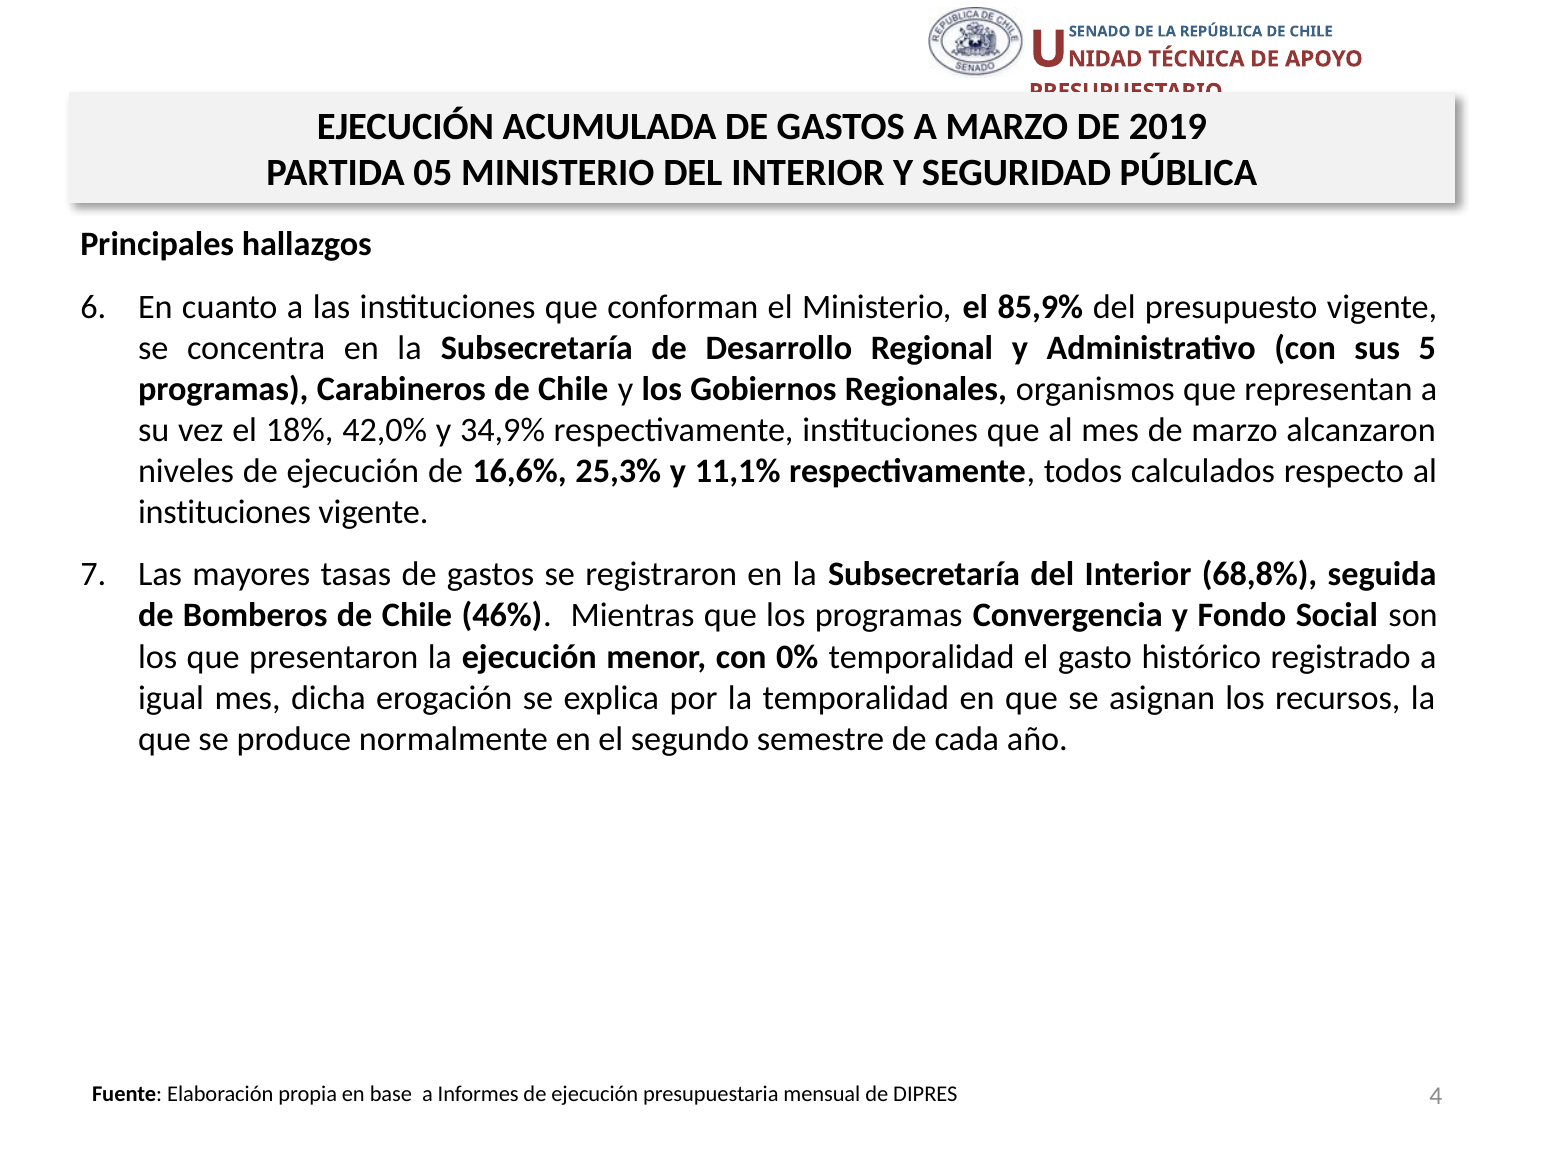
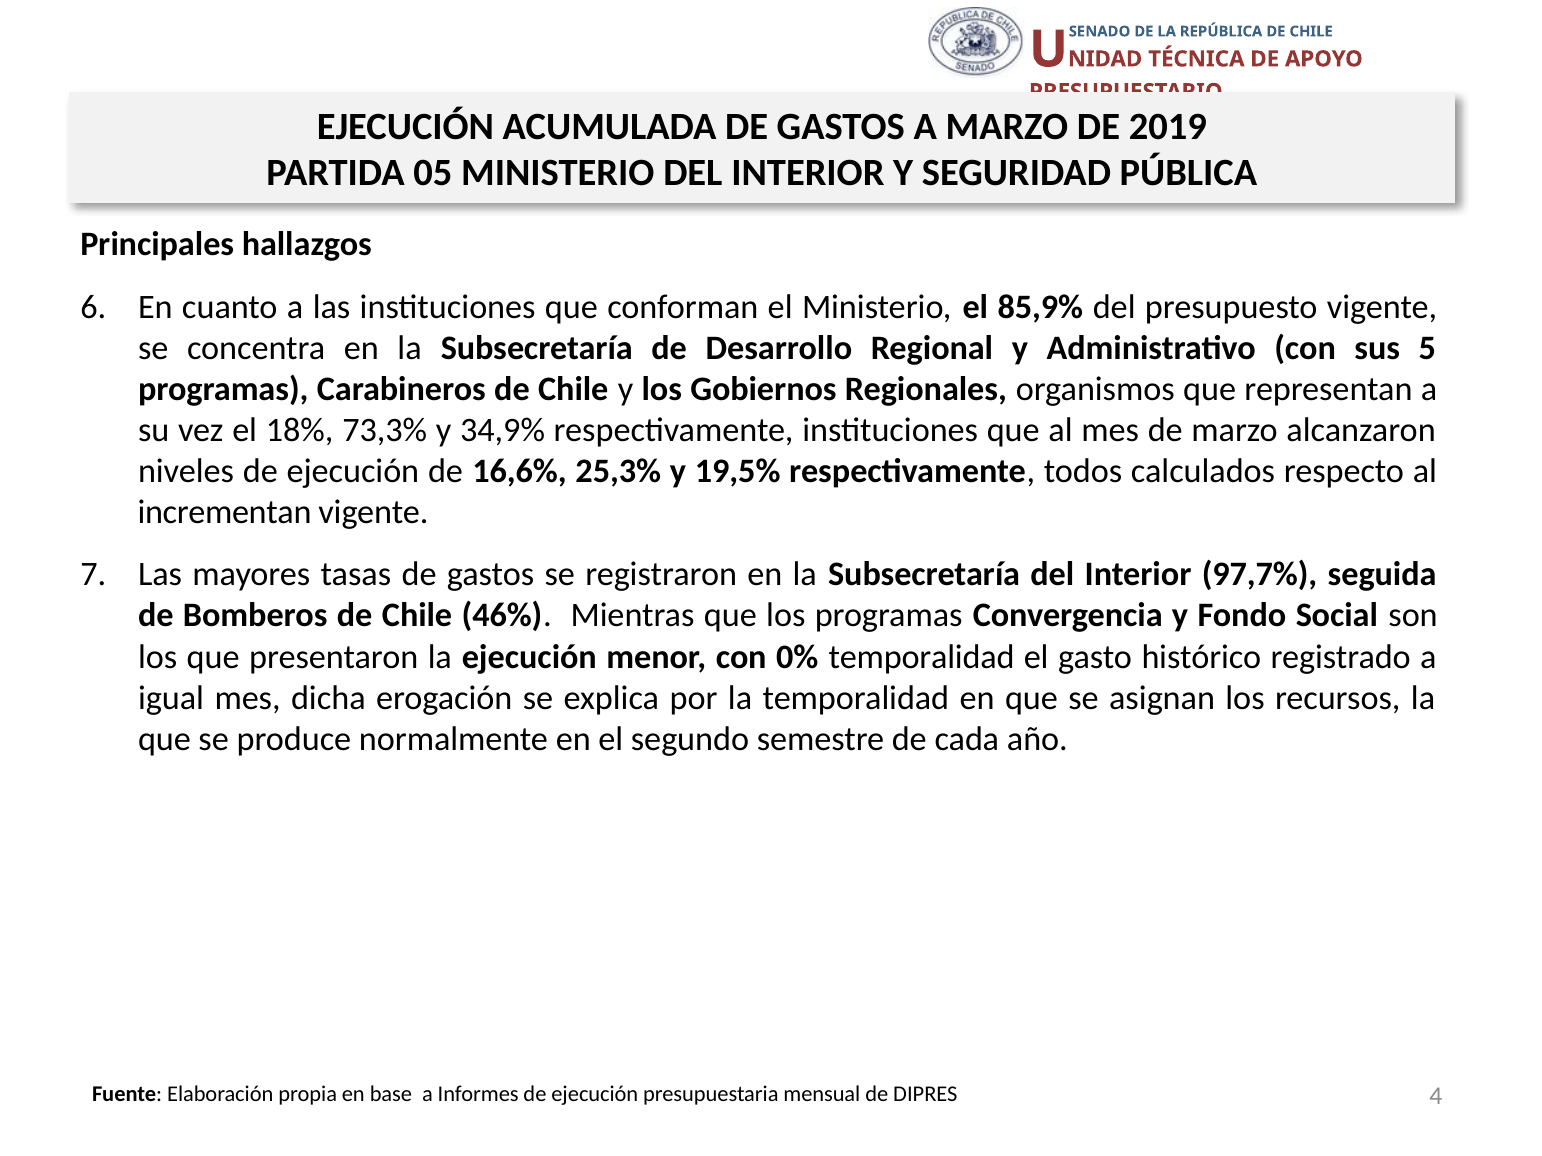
42,0%: 42,0% -> 73,3% (385, 430)
11,1%: 11,1% -> 19,5% (738, 471)
instituciones: instituciones -> incrementan (225, 512)
68,8%: 68,8% -> 97,7% (1260, 575)
